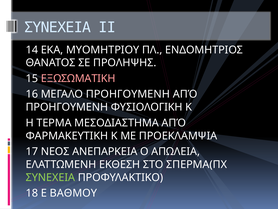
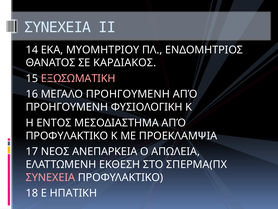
ΠΡΟΛΗΨΗΣ: ΠΡΟΛΗΨΗΣ -> ΚΑΡΔΙΑΚΟΣ (125, 63)
ΤΕΡΜΑ: ΤΕΡΜΑ -> ΕΝΤΟΣ (54, 123)
ΦΑΡΜΑΚΕΥΤΙΚΗ: ΦΑΡΜΑΚΕΥΤΙΚΗ -> ΠΡΟΦΥΛΑΚΤΙΚΟ (67, 136)
ΣΥΝΕΧΕΙΑ colour: light green -> pink (50, 177)
ΒΑΘΜΟΥ: ΒΑΘΜΟΥ -> ΗΠΑΤΙΚΗ (73, 193)
